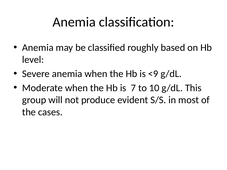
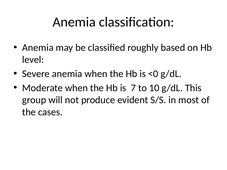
<9: <9 -> <0 (153, 74)
